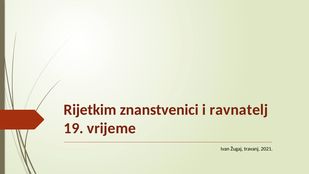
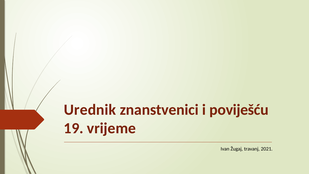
Rijetkim: Rijetkim -> Urednik (90, 110)
ravnatelj: ravnatelj -> poviješću (239, 110)
